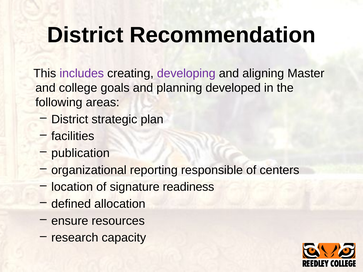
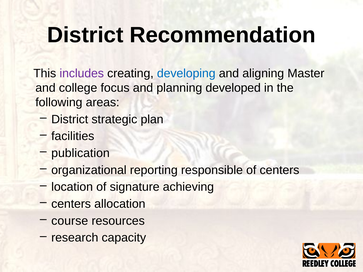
developing colour: purple -> blue (186, 73)
goals: goals -> focus (115, 88)
readiness: readiness -> achieving (188, 187)
defined: defined -> centers (71, 204)
ensure: ensure -> course (70, 221)
